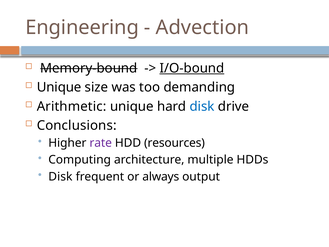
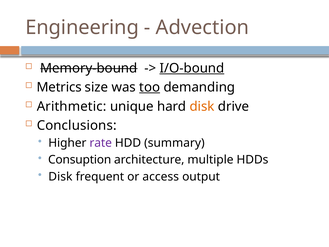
Unique: Unique -> Metrics (59, 87)
too underline: none -> present (150, 87)
disk colour: blue -> orange (202, 106)
resources: resources -> summary (174, 143)
Computing: Computing -> Consuption (80, 160)
always: always -> access (161, 176)
